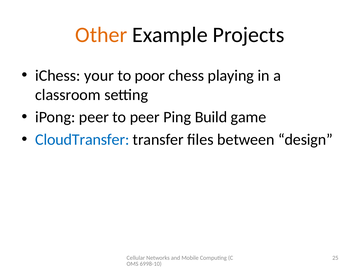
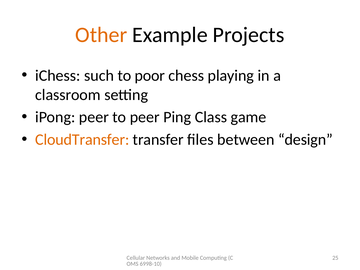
your: your -> such (99, 76)
Build: Build -> Class (211, 117)
CloudTransfer colour: blue -> orange (82, 140)
